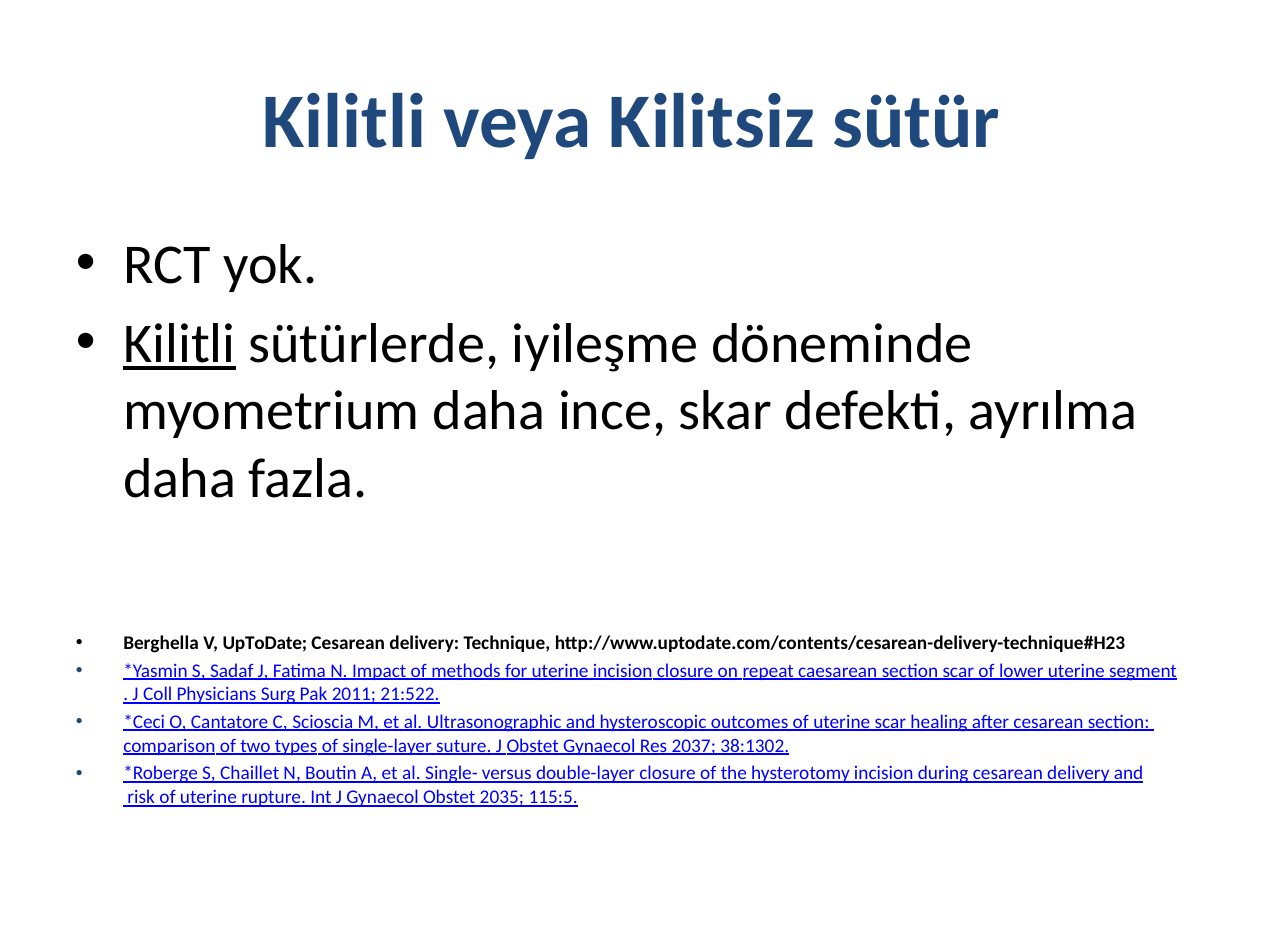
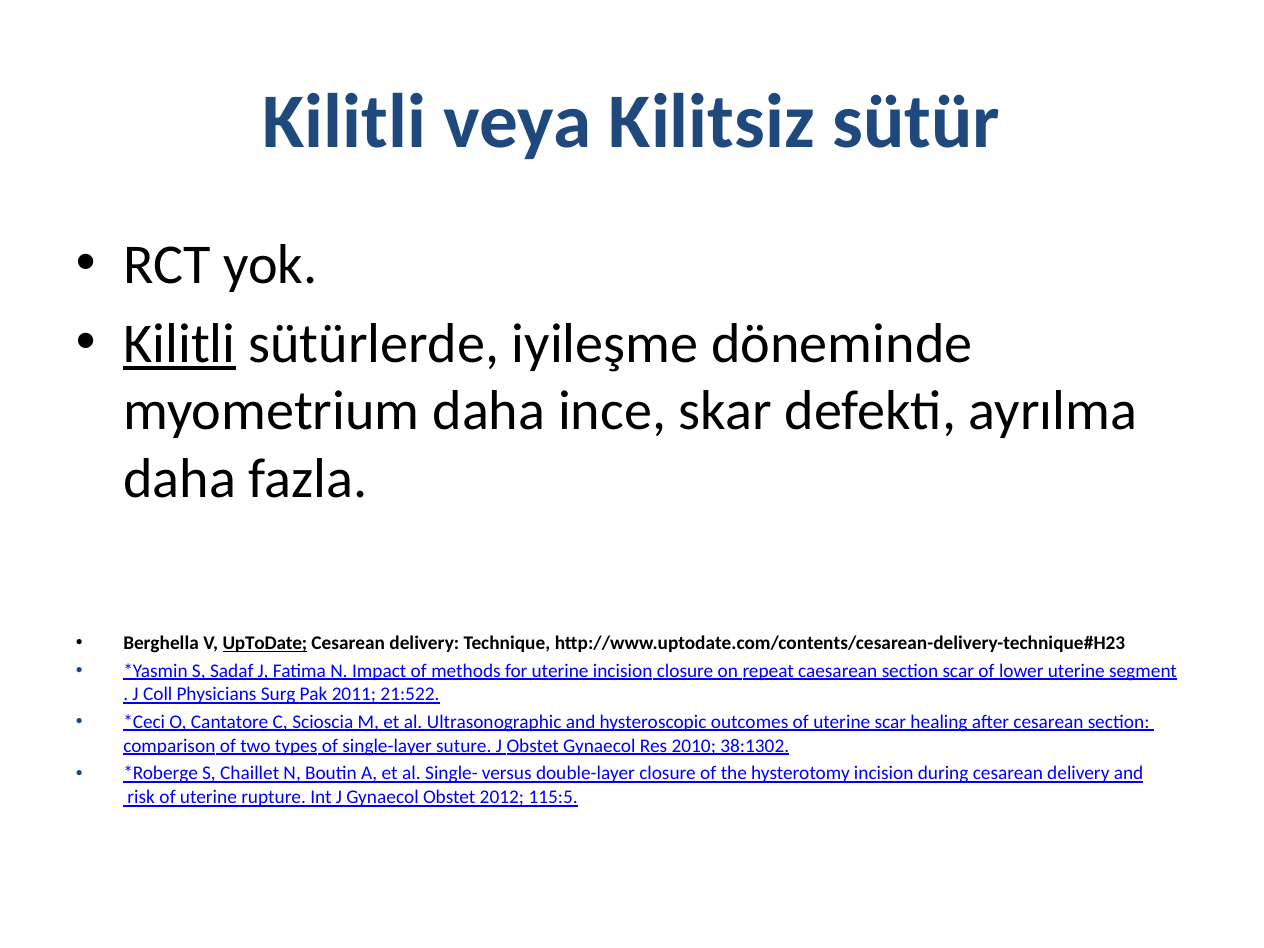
UpToDate underline: none -> present (265, 644)
2037: 2037 -> 2010 (694, 746)
2035: 2035 -> 2012 (502, 797)
